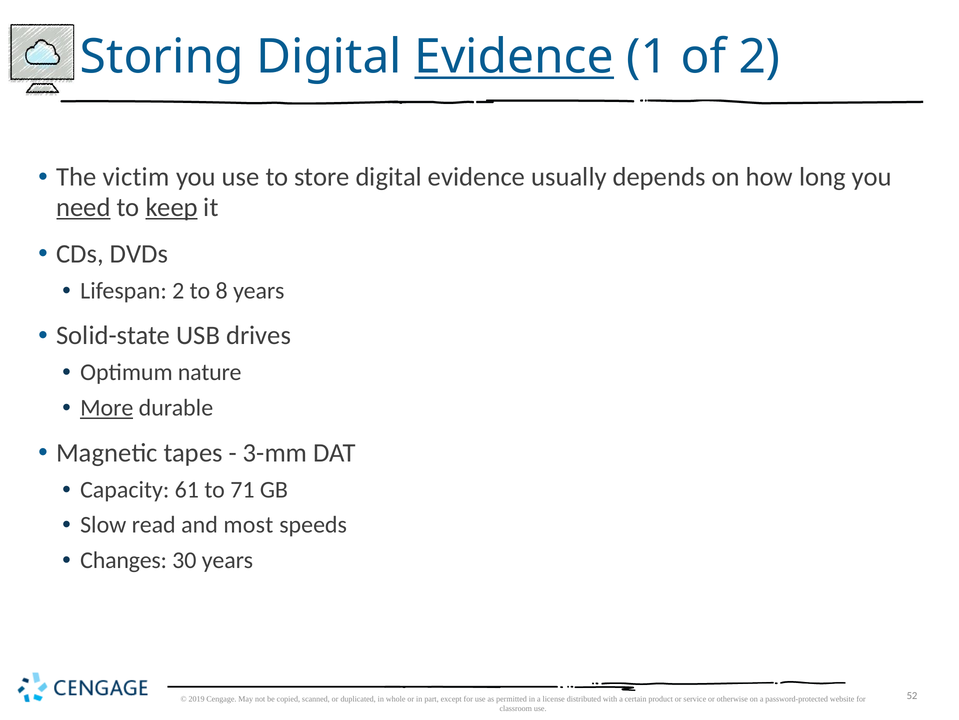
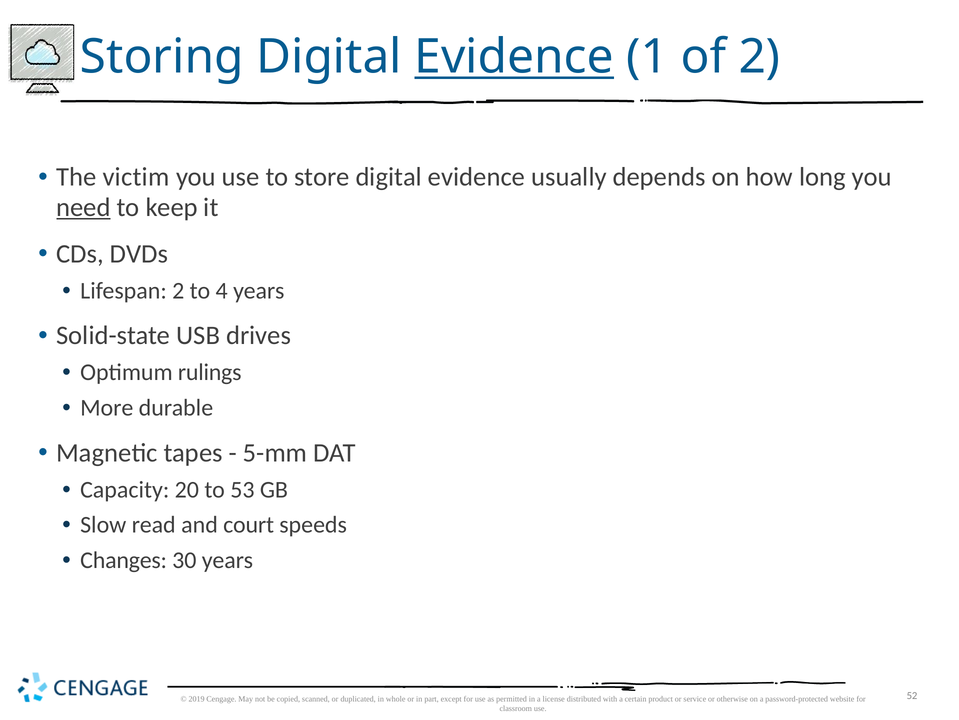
keep underline: present -> none (172, 207)
8: 8 -> 4 (222, 290)
nature: nature -> rulings (210, 372)
More underline: present -> none (107, 407)
3-mm: 3-mm -> 5-mm (275, 452)
61: 61 -> 20 (187, 489)
71: 71 -> 53 (242, 489)
most: most -> court (249, 525)
